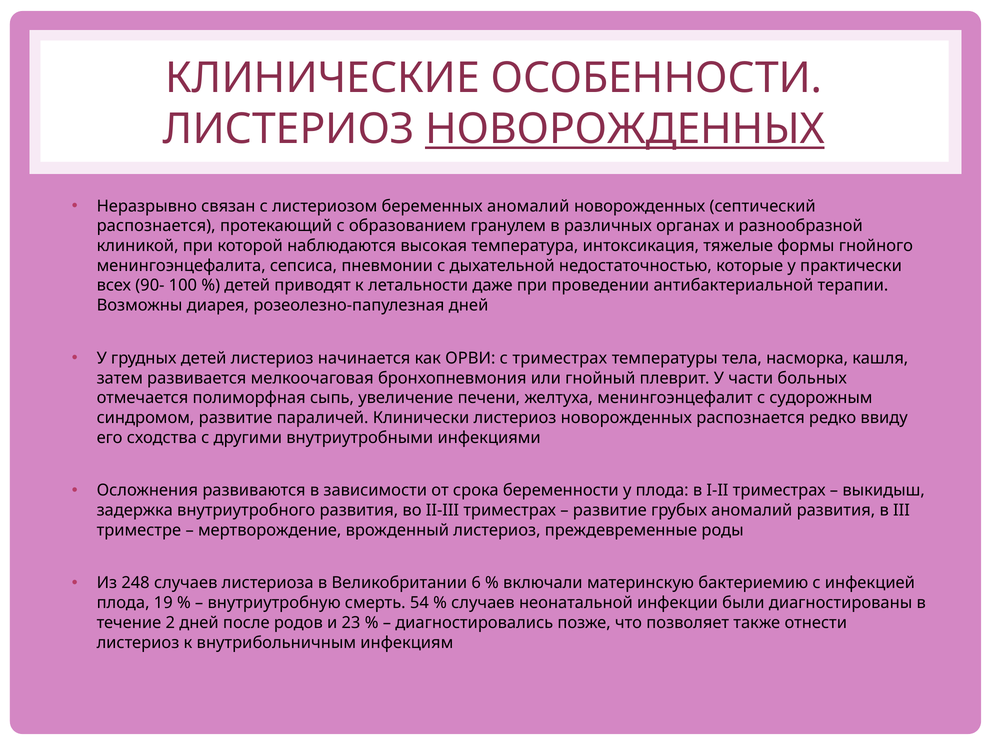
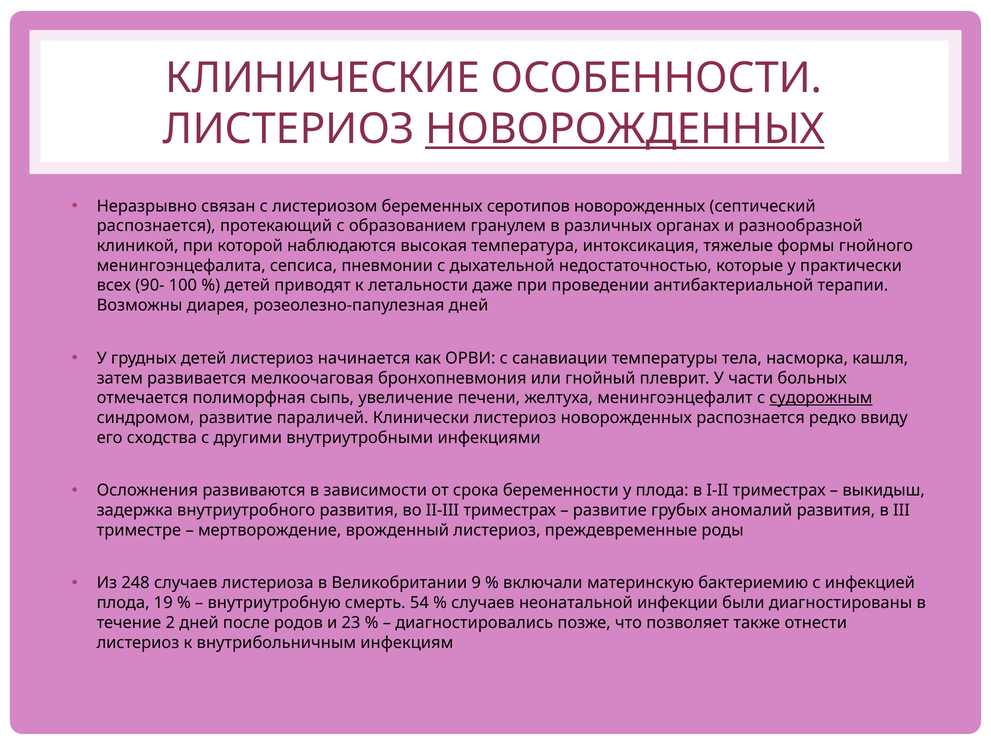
беременных аномалий: аномалий -> серотипов (528, 206)
с триместрах: триместрах -> санавиации (560, 358)
судорожным underline: none -> present (821, 398)
6: 6 -> 9 (476, 582)
